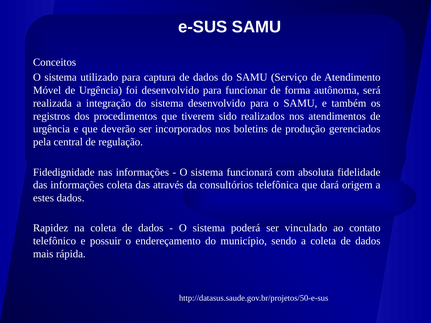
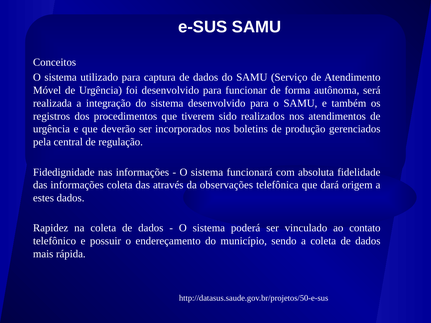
consultórios: consultórios -> observações (226, 185)
